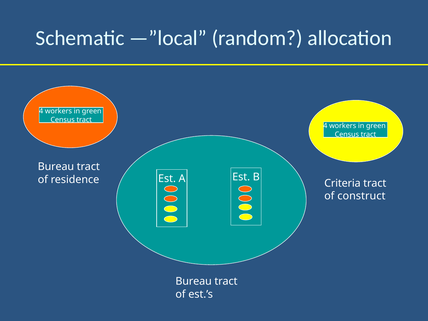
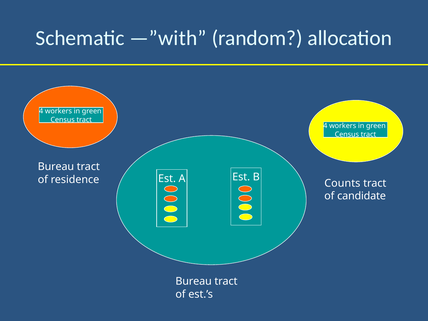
—”local: —”local -> —”with (168, 38)
Criteria: Criteria -> Counts (342, 183)
construct: construct -> candidate (362, 196)
